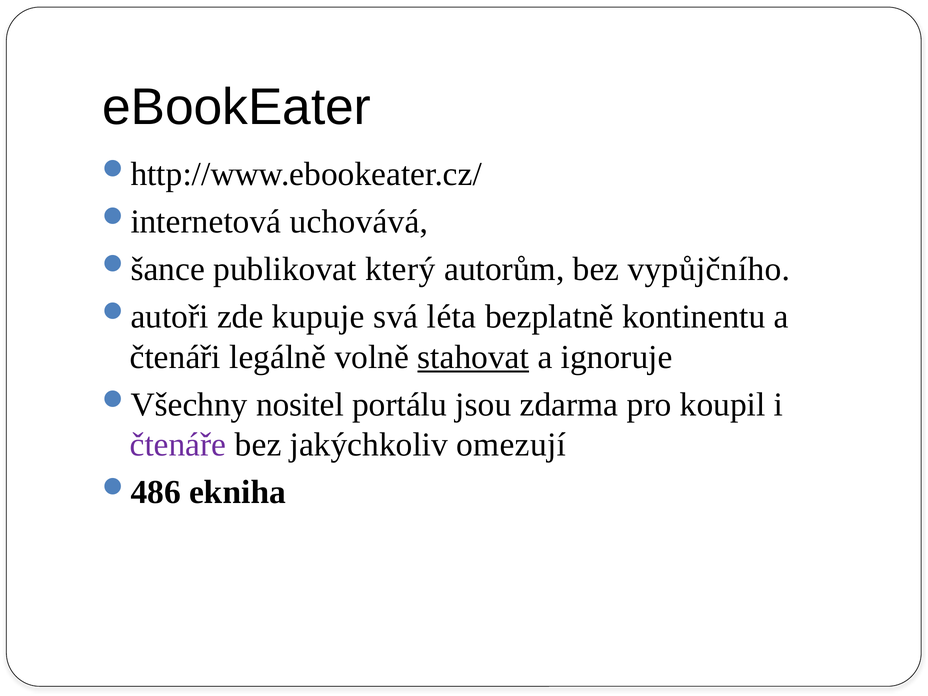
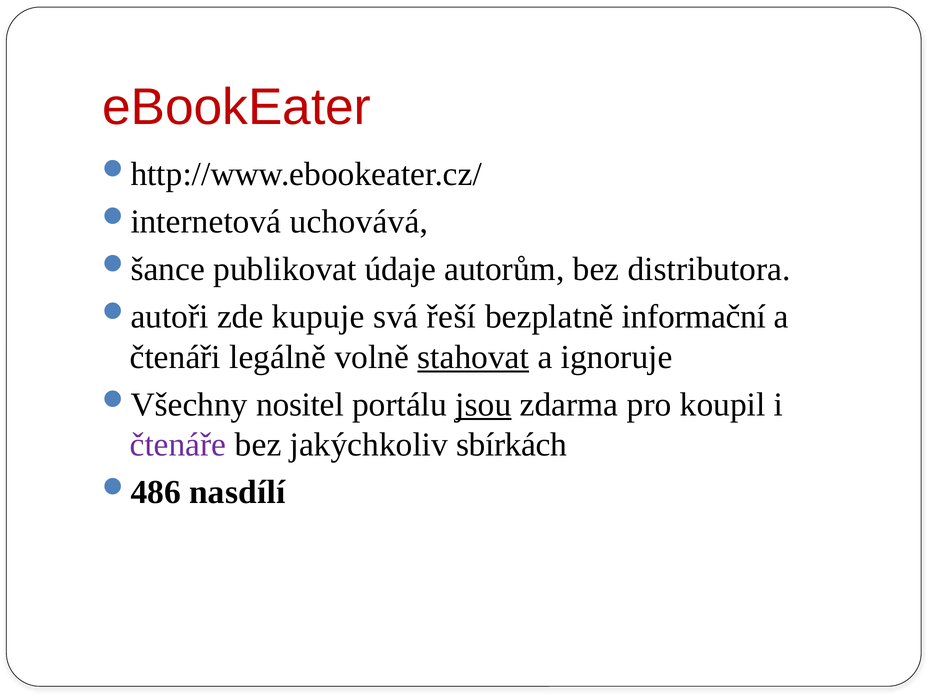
eBookEater colour: black -> red (237, 107)
který: který -> údaje (401, 269)
vypůjčního: vypůjčního -> distributora (709, 269)
léta: léta -> řeší (452, 317)
kontinentu: kontinentu -> informační (694, 317)
jsou underline: none -> present (483, 405)
omezují: omezují -> sbírkách (512, 445)
ekniha: ekniha -> nasdílí (237, 492)
